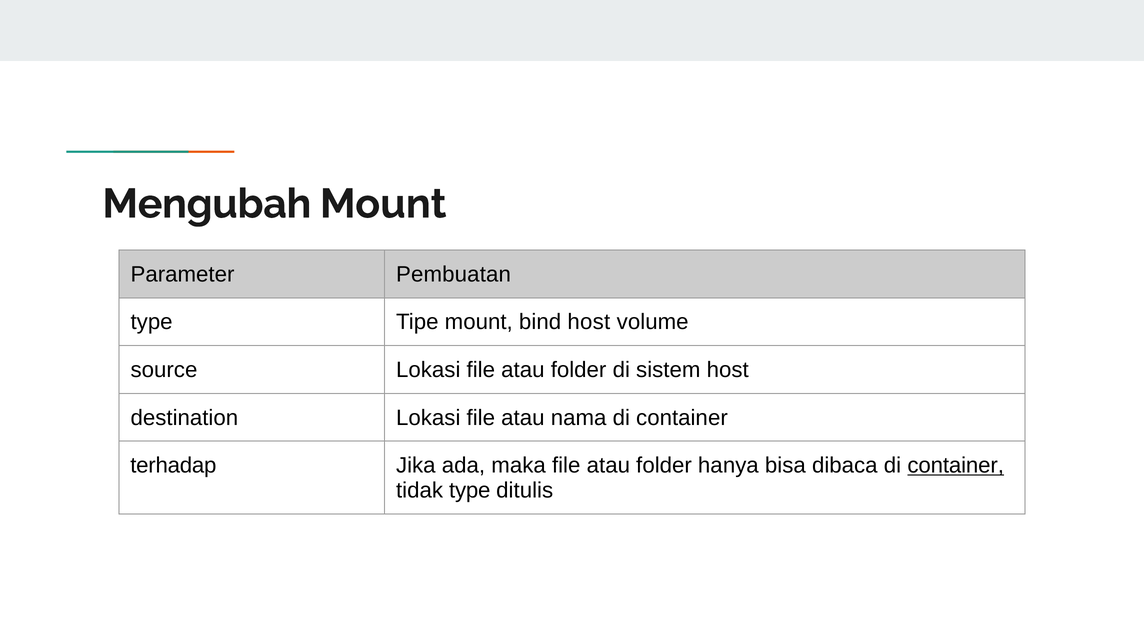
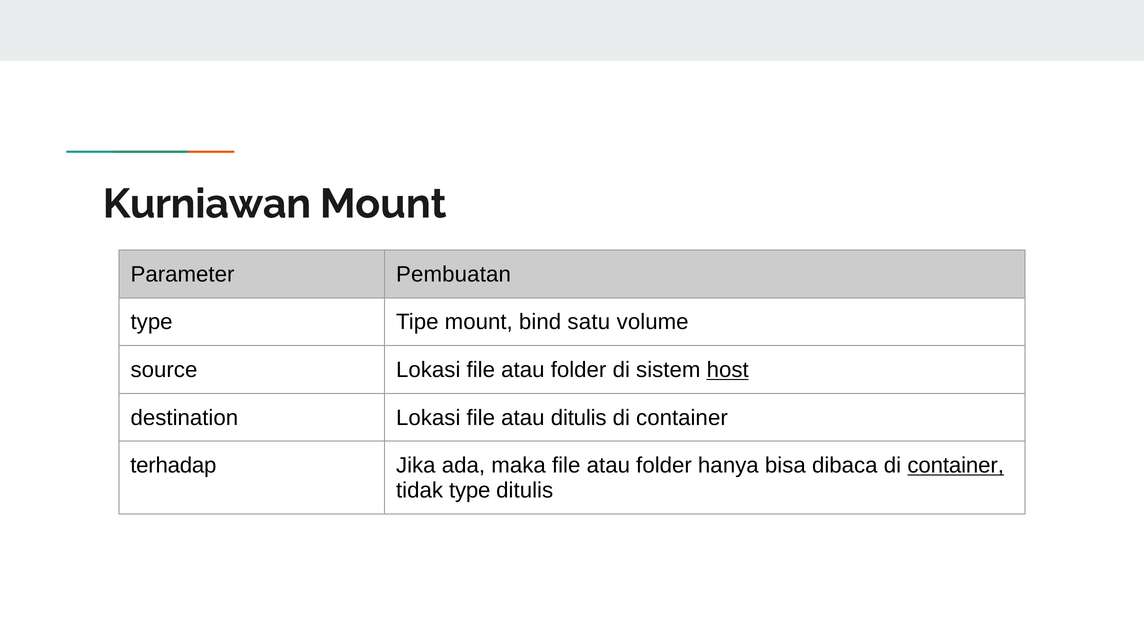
Mengubah: Mengubah -> Kurniawan (207, 204)
bind host: host -> satu (589, 322)
host underline: none -> present (728, 370)
atau nama: nama -> ditulis (579, 418)
